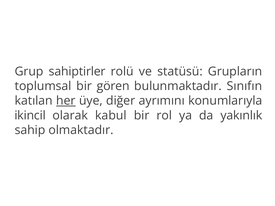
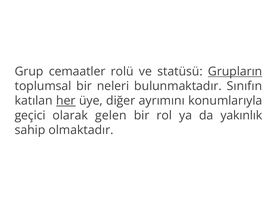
sahiptirler: sahiptirler -> cemaatler (77, 72)
Grupların underline: none -> present (235, 72)
gören: gören -> neleri (113, 86)
ikincil: ikincil -> geçici (30, 116)
kabul: kabul -> gelen (111, 116)
